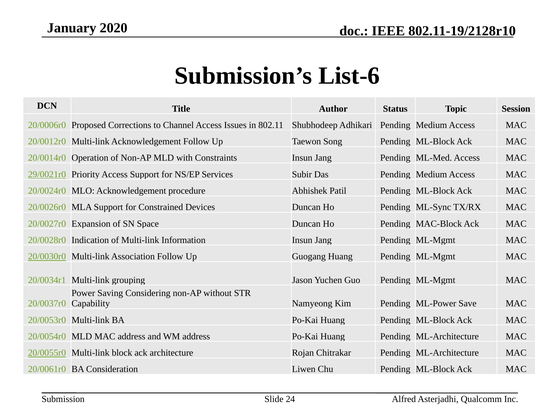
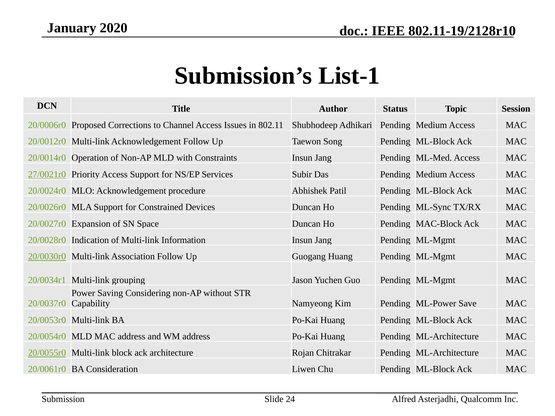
List-6: List-6 -> List-1 (349, 76)
29/0021r0: 29/0021r0 -> 27/0021r0 (47, 174)
